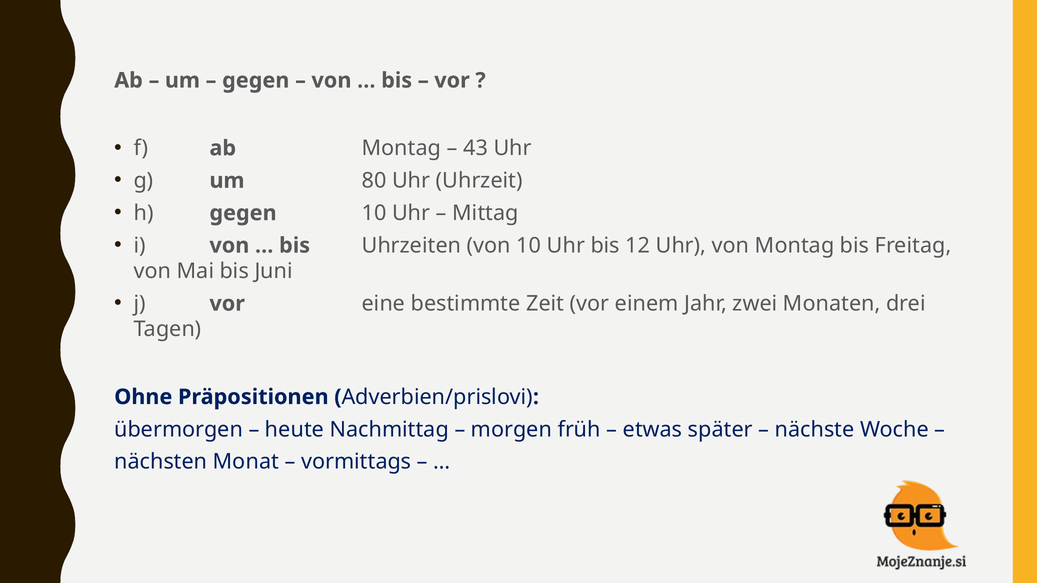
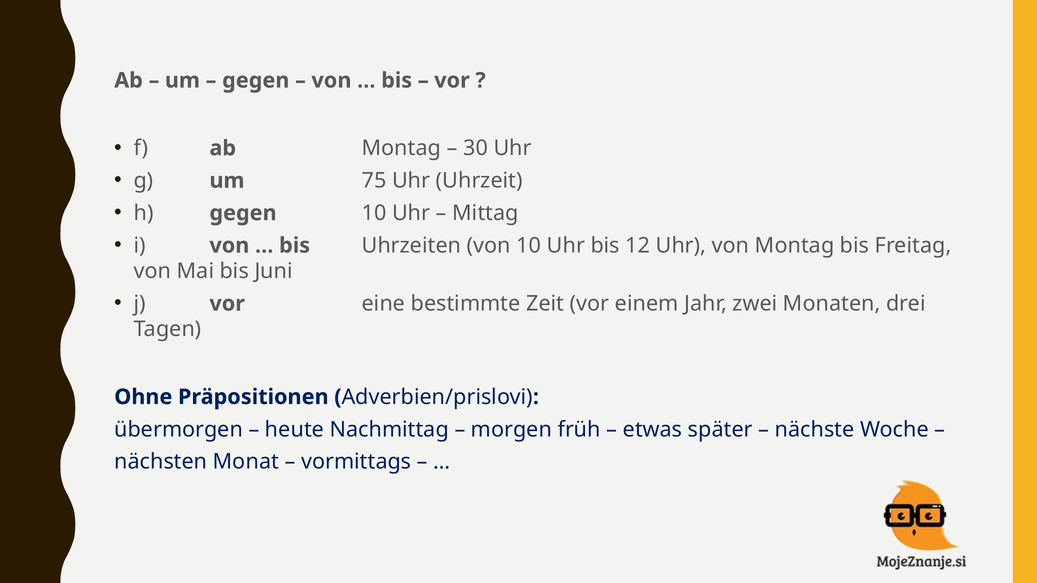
43: 43 -> 30 (476, 148)
80: 80 -> 75 (374, 181)
